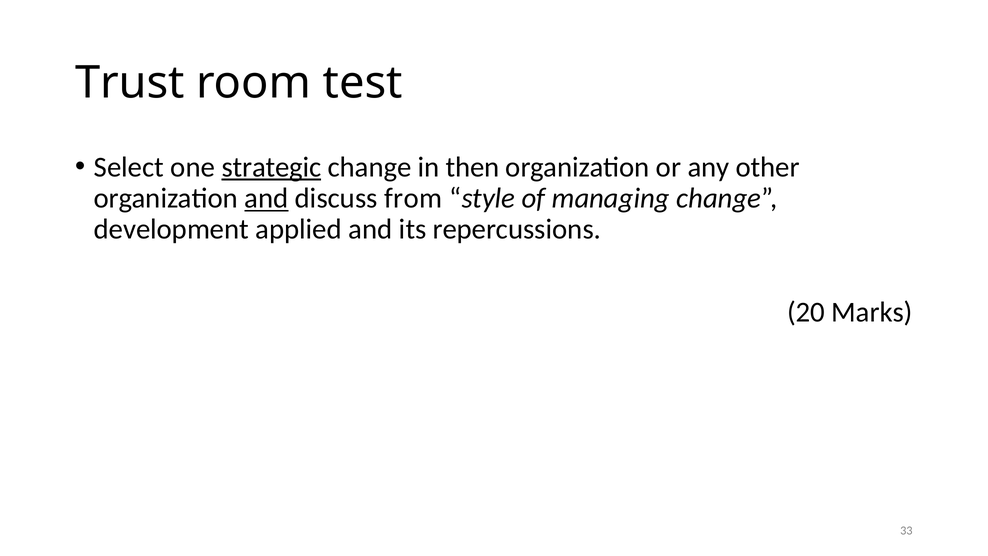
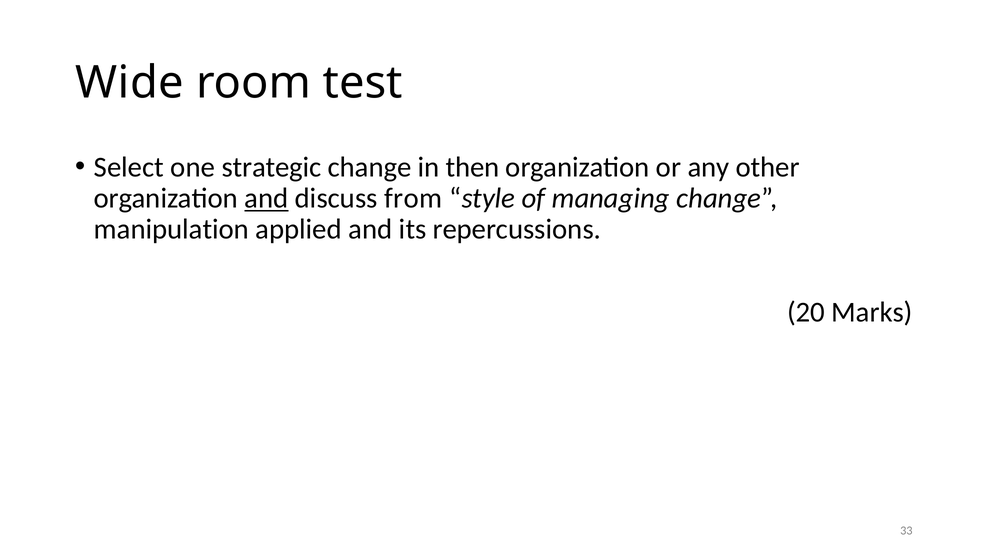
Trust: Trust -> Wide (130, 83)
strategic underline: present -> none (271, 167)
development: development -> manipulation (171, 229)
